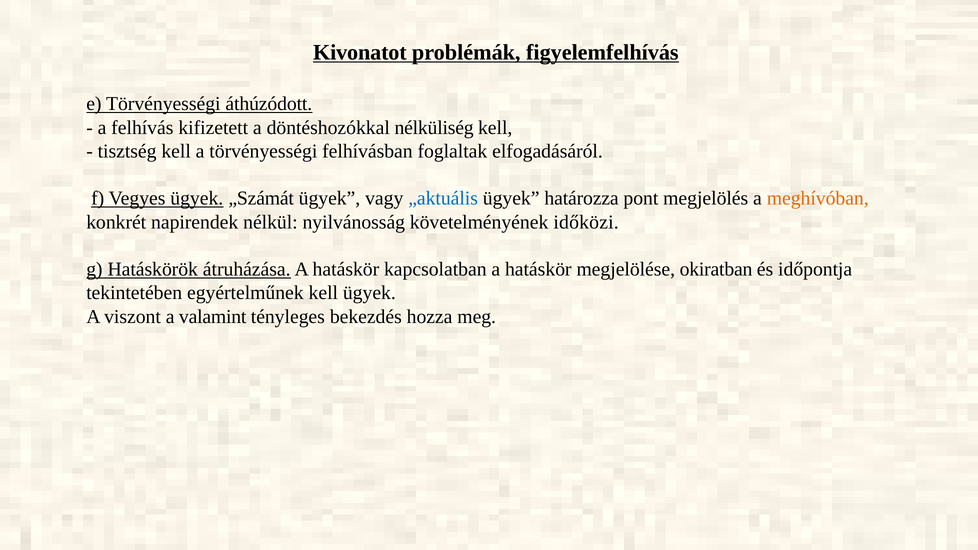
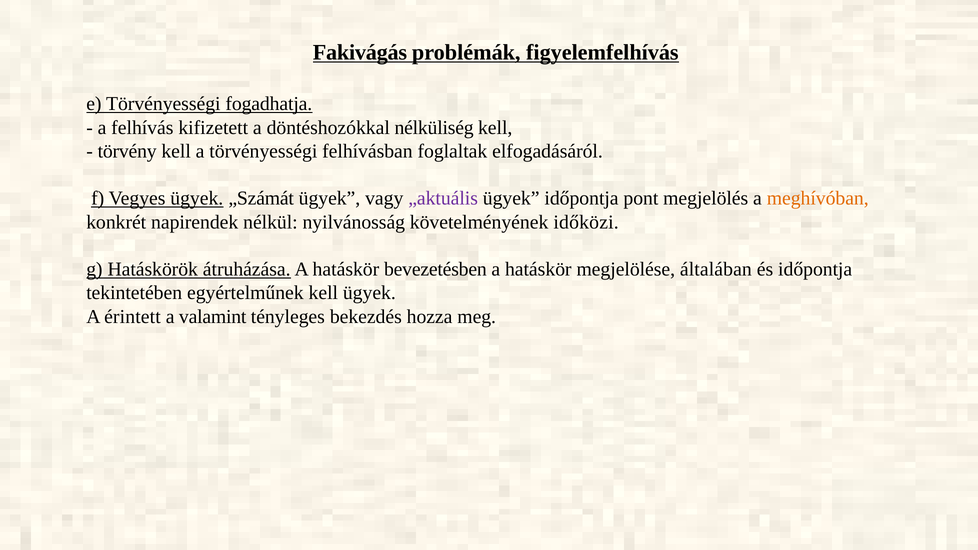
Kivonatot: Kivonatot -> Fakivágás (360, 52)
áthúzódott: áthúzódott -> fogadhatja (269, 104)
tisztség: tisztség -> törvény (127, 151)
„aktuális colour: blue -> purple (443, 198)
ügyek határozza: határozza -> időpontja (582, 198)
kapcsolatban: kapcsolatban -> bevezetésben (435, 269)
okiratban: okiratban -> általában (716, 269)
viszont: viszont -> érintett (132, 317)
